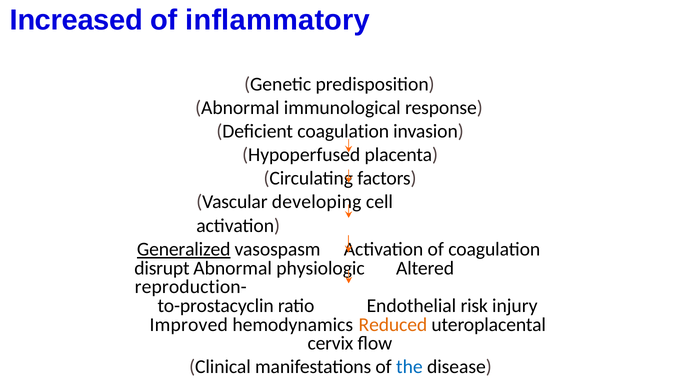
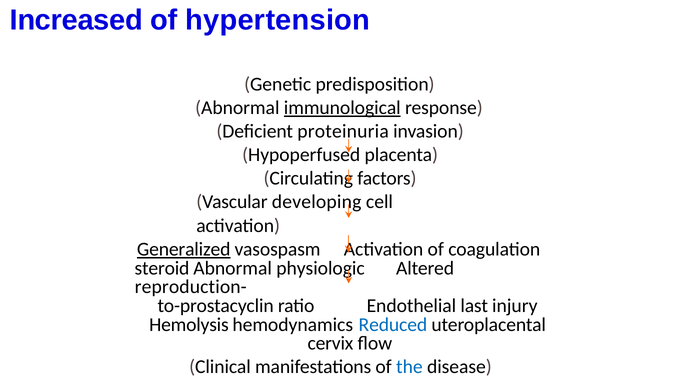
inflammatory: inflammatory -> hypertension (278, 20)
immunological underline: none -> present (342, 108)
Deficient coagulation: coagulation -> proteinuria (343, 131)
disrupt: disrupt -> steroid (162, 268)
risk: risk -> last (474, 306)
Improved: Improved -> Hemolysis (189, 325)
Reduced colour: orange -> blue (393, 325)
